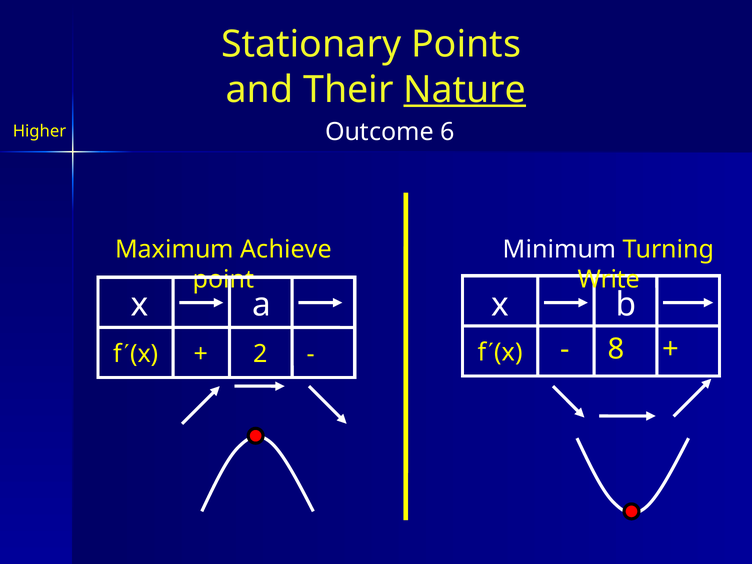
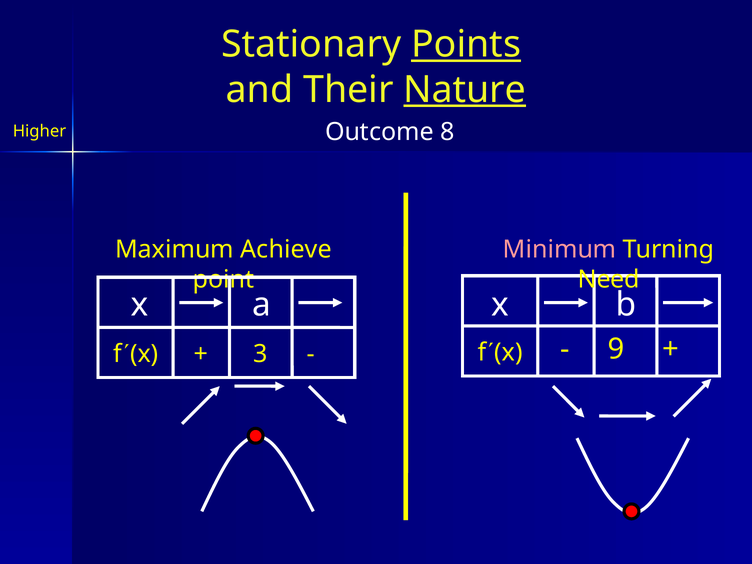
Points underline: none -> present (466, 45)
6: 6 -> 8 (448, 132)
Minimum colour: white -> pink (560, 250)
Write: Write -> Need (609, 280)
8: 8 -> 9 (616, 349)
2: 2 -> 3 (261, 354)
